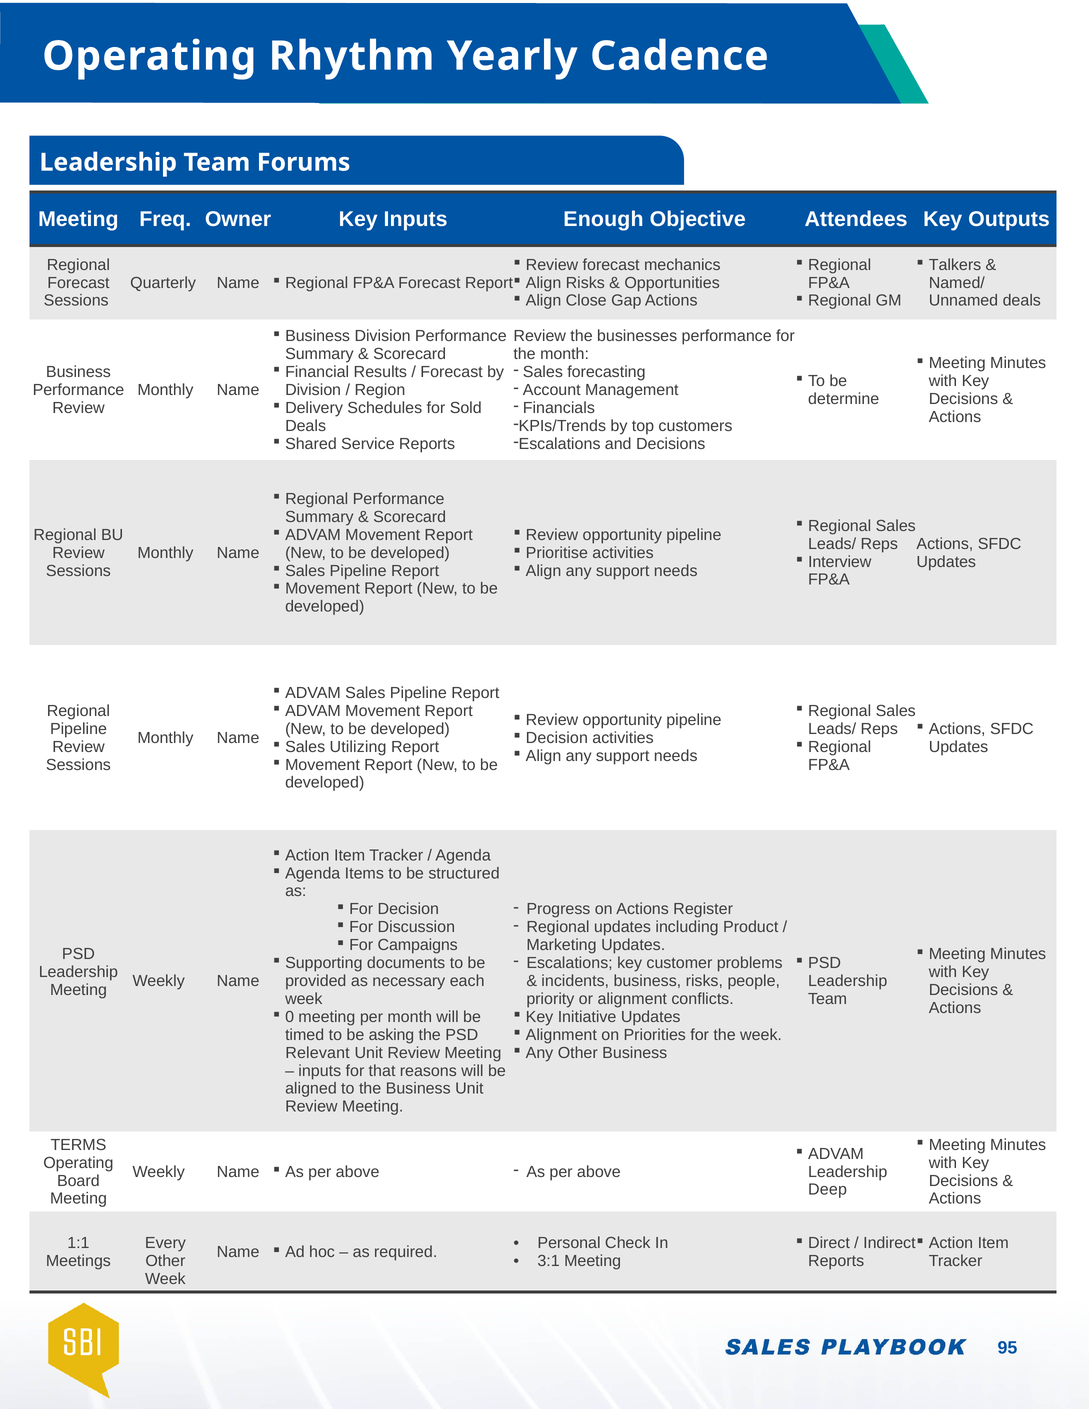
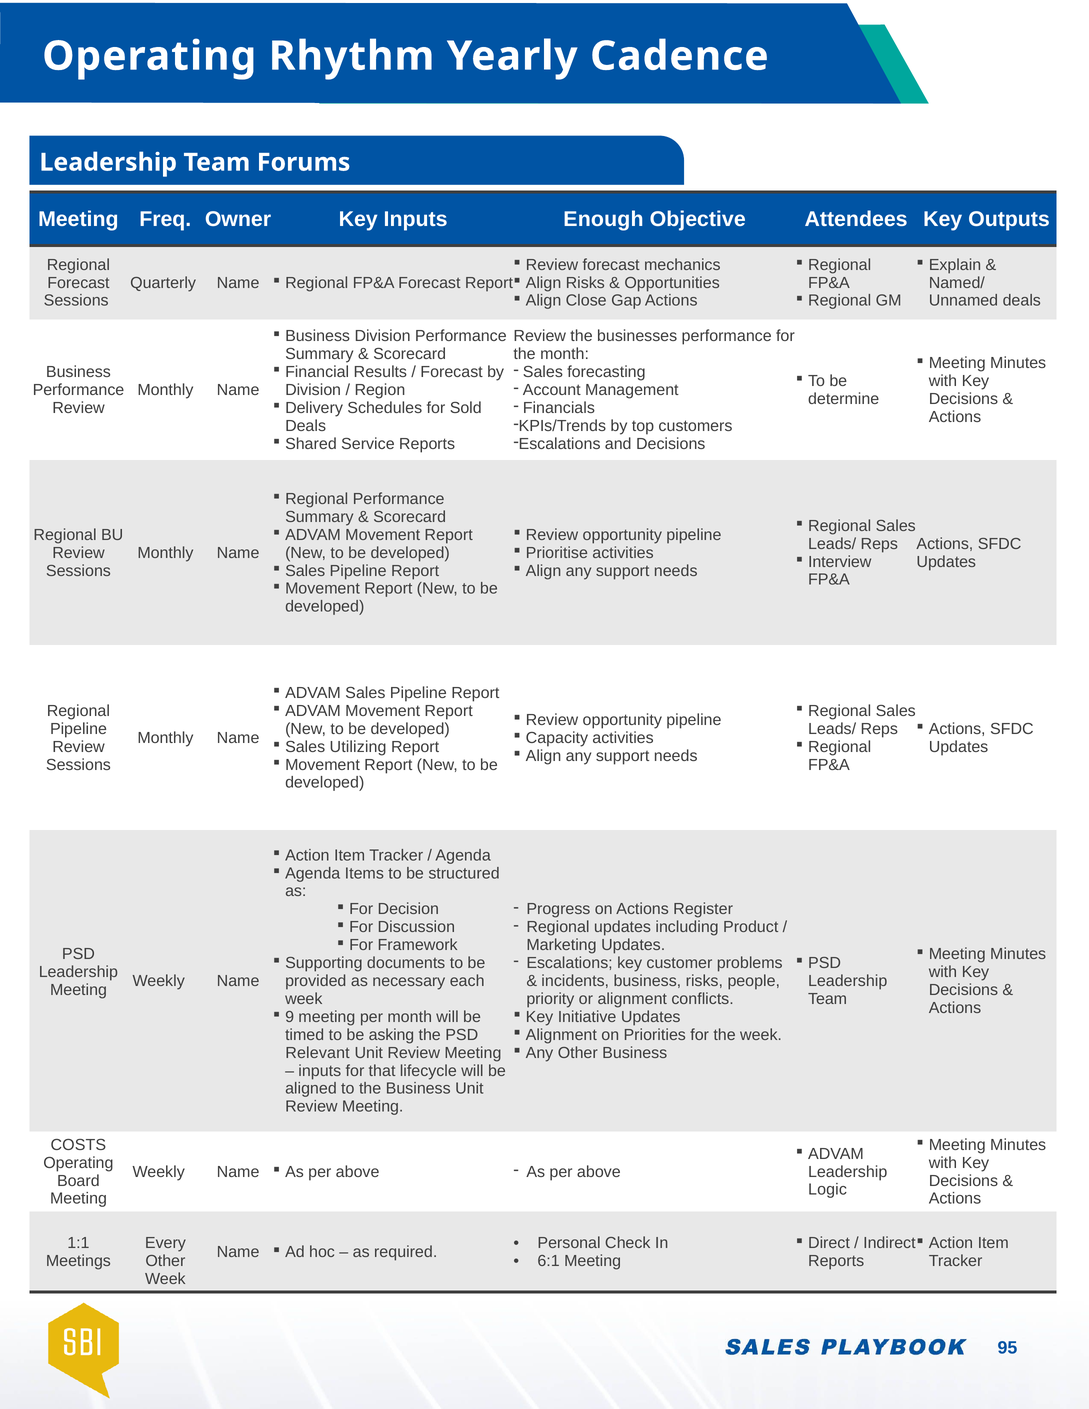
Talkers: Talkers -> Explain (955, 265)
Decision: Decision -> Capacity (557, 738)
Campaigns: Campaigns -> Framework (418, 945)
0: 0 -> 9 (290, 1017)
reasons: reasons -> lifecycle (428, 1071)
TERMS: TERMS -> COSTS (78, 1145)
Deep: Deep -> Logic (828, 1190)
3:1: 3:1 -> 6:1 (549, 1261)
